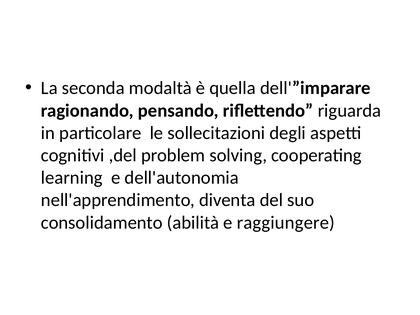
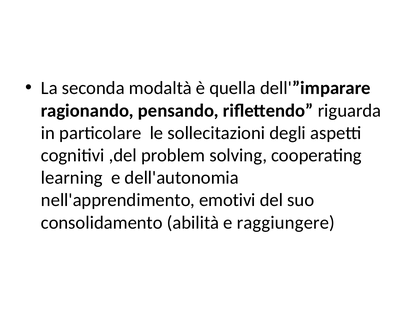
diventa: diventa -> emotivi (227, 200)
